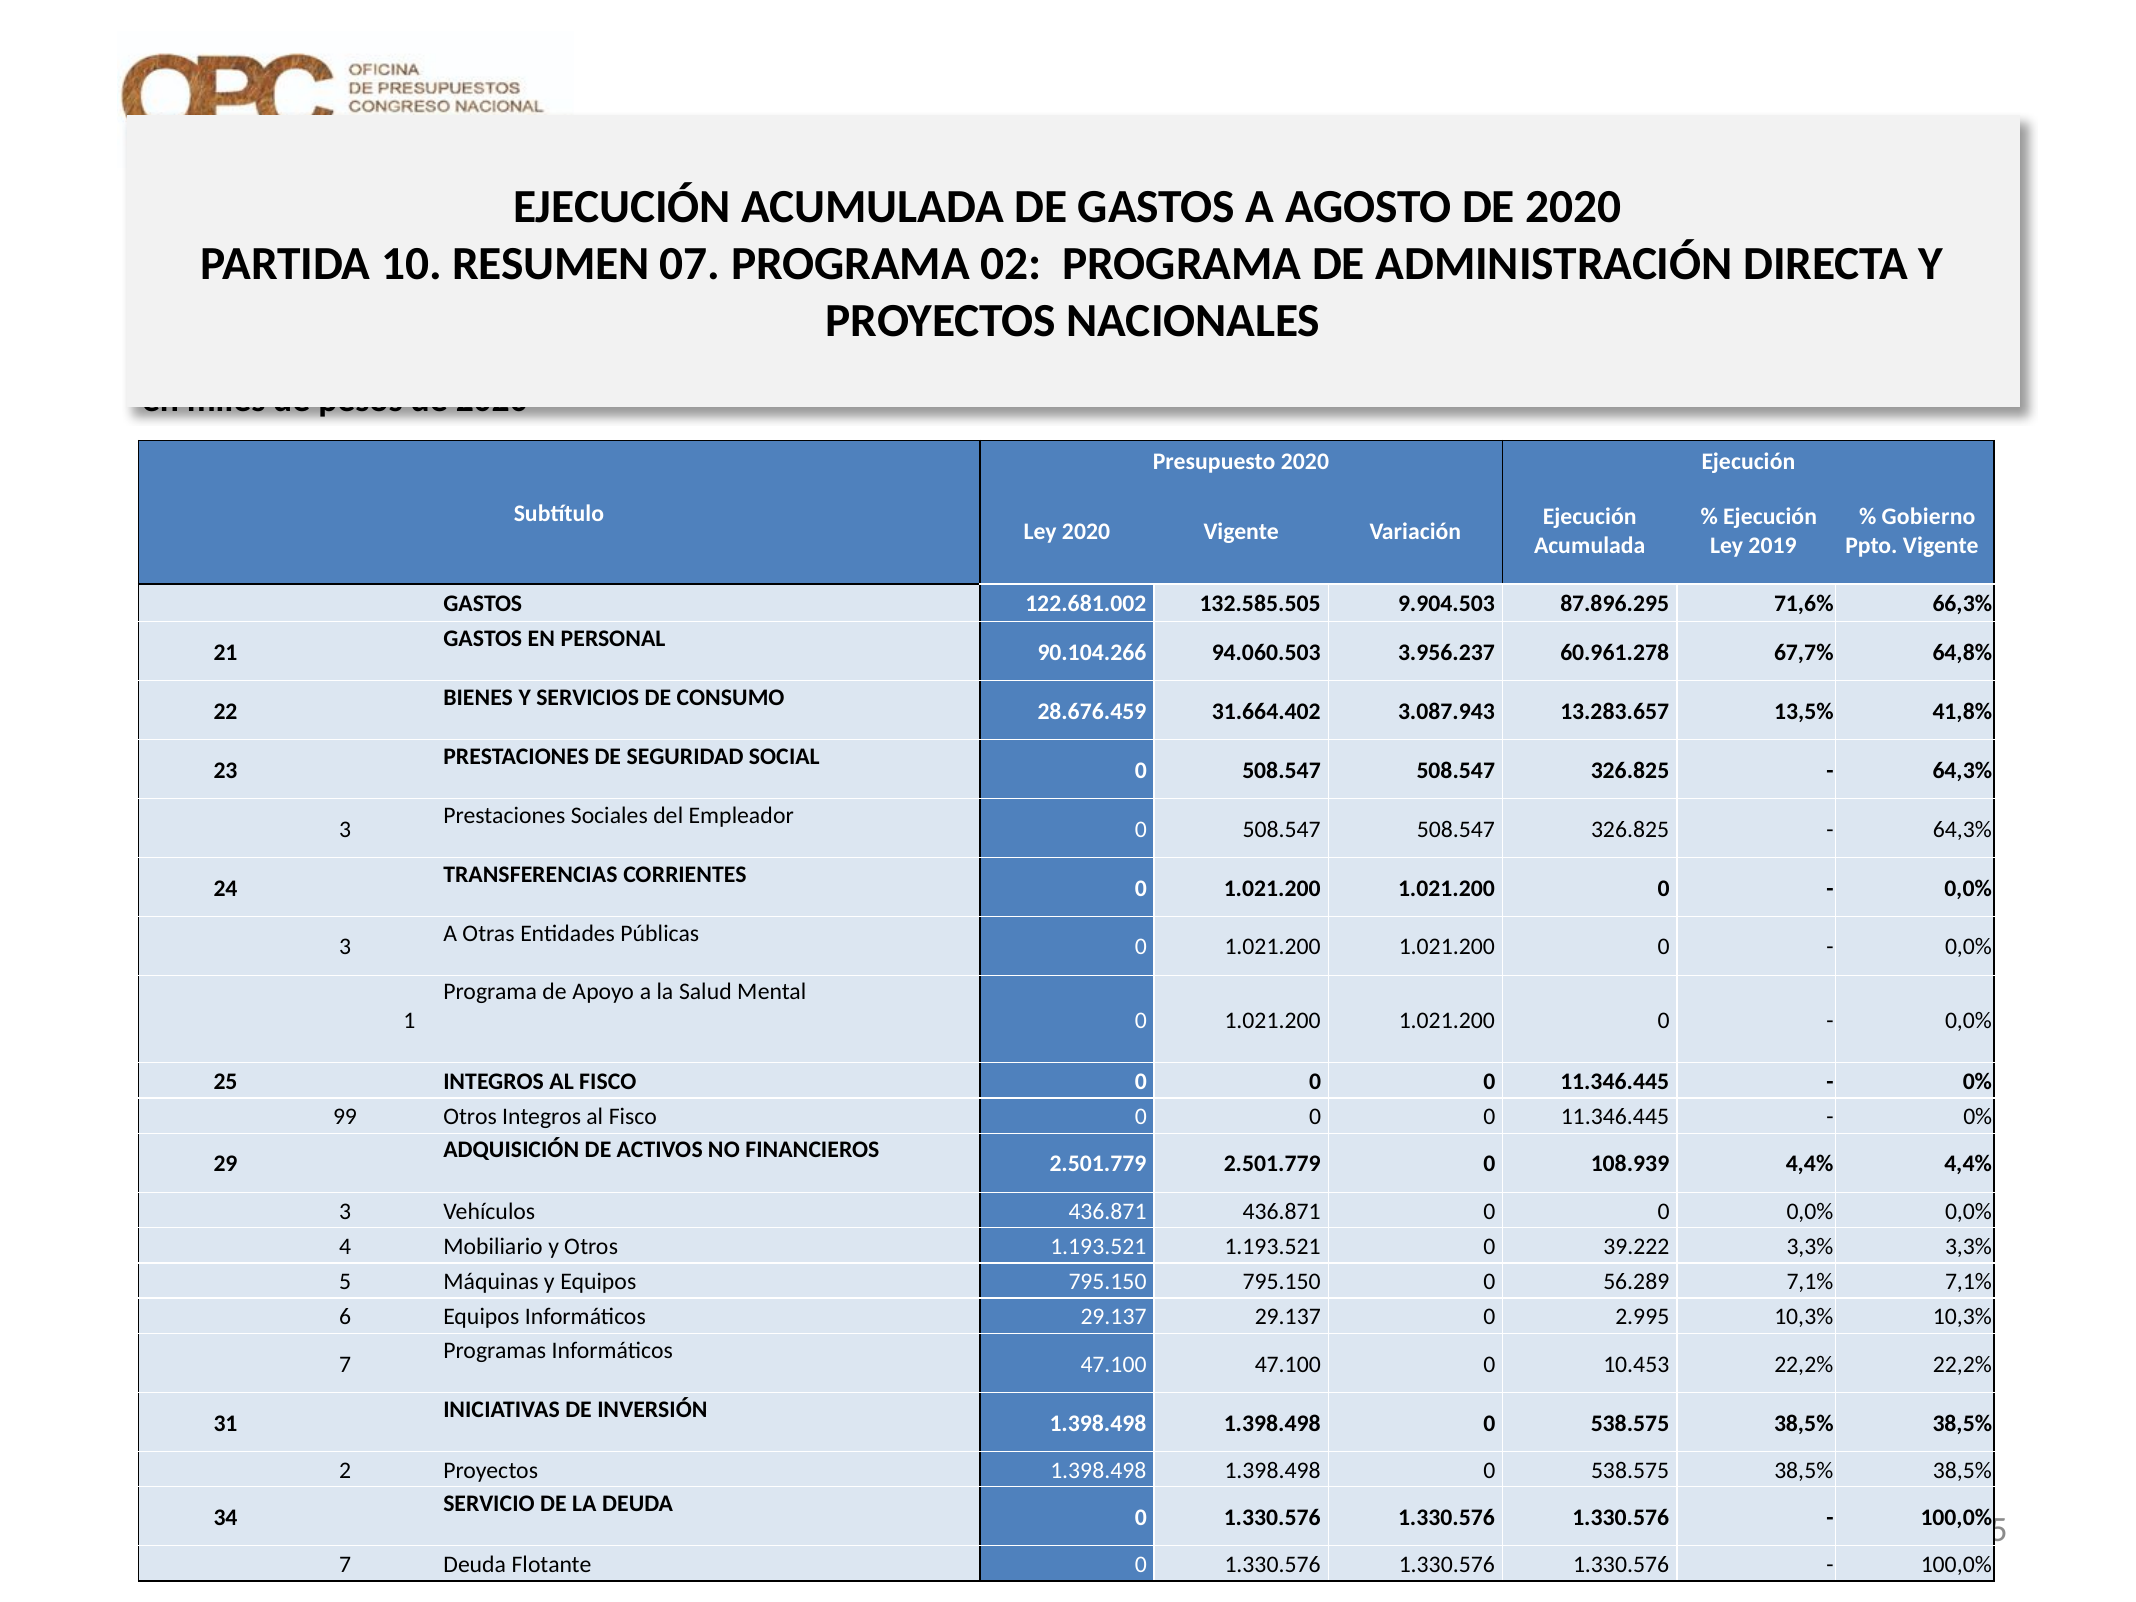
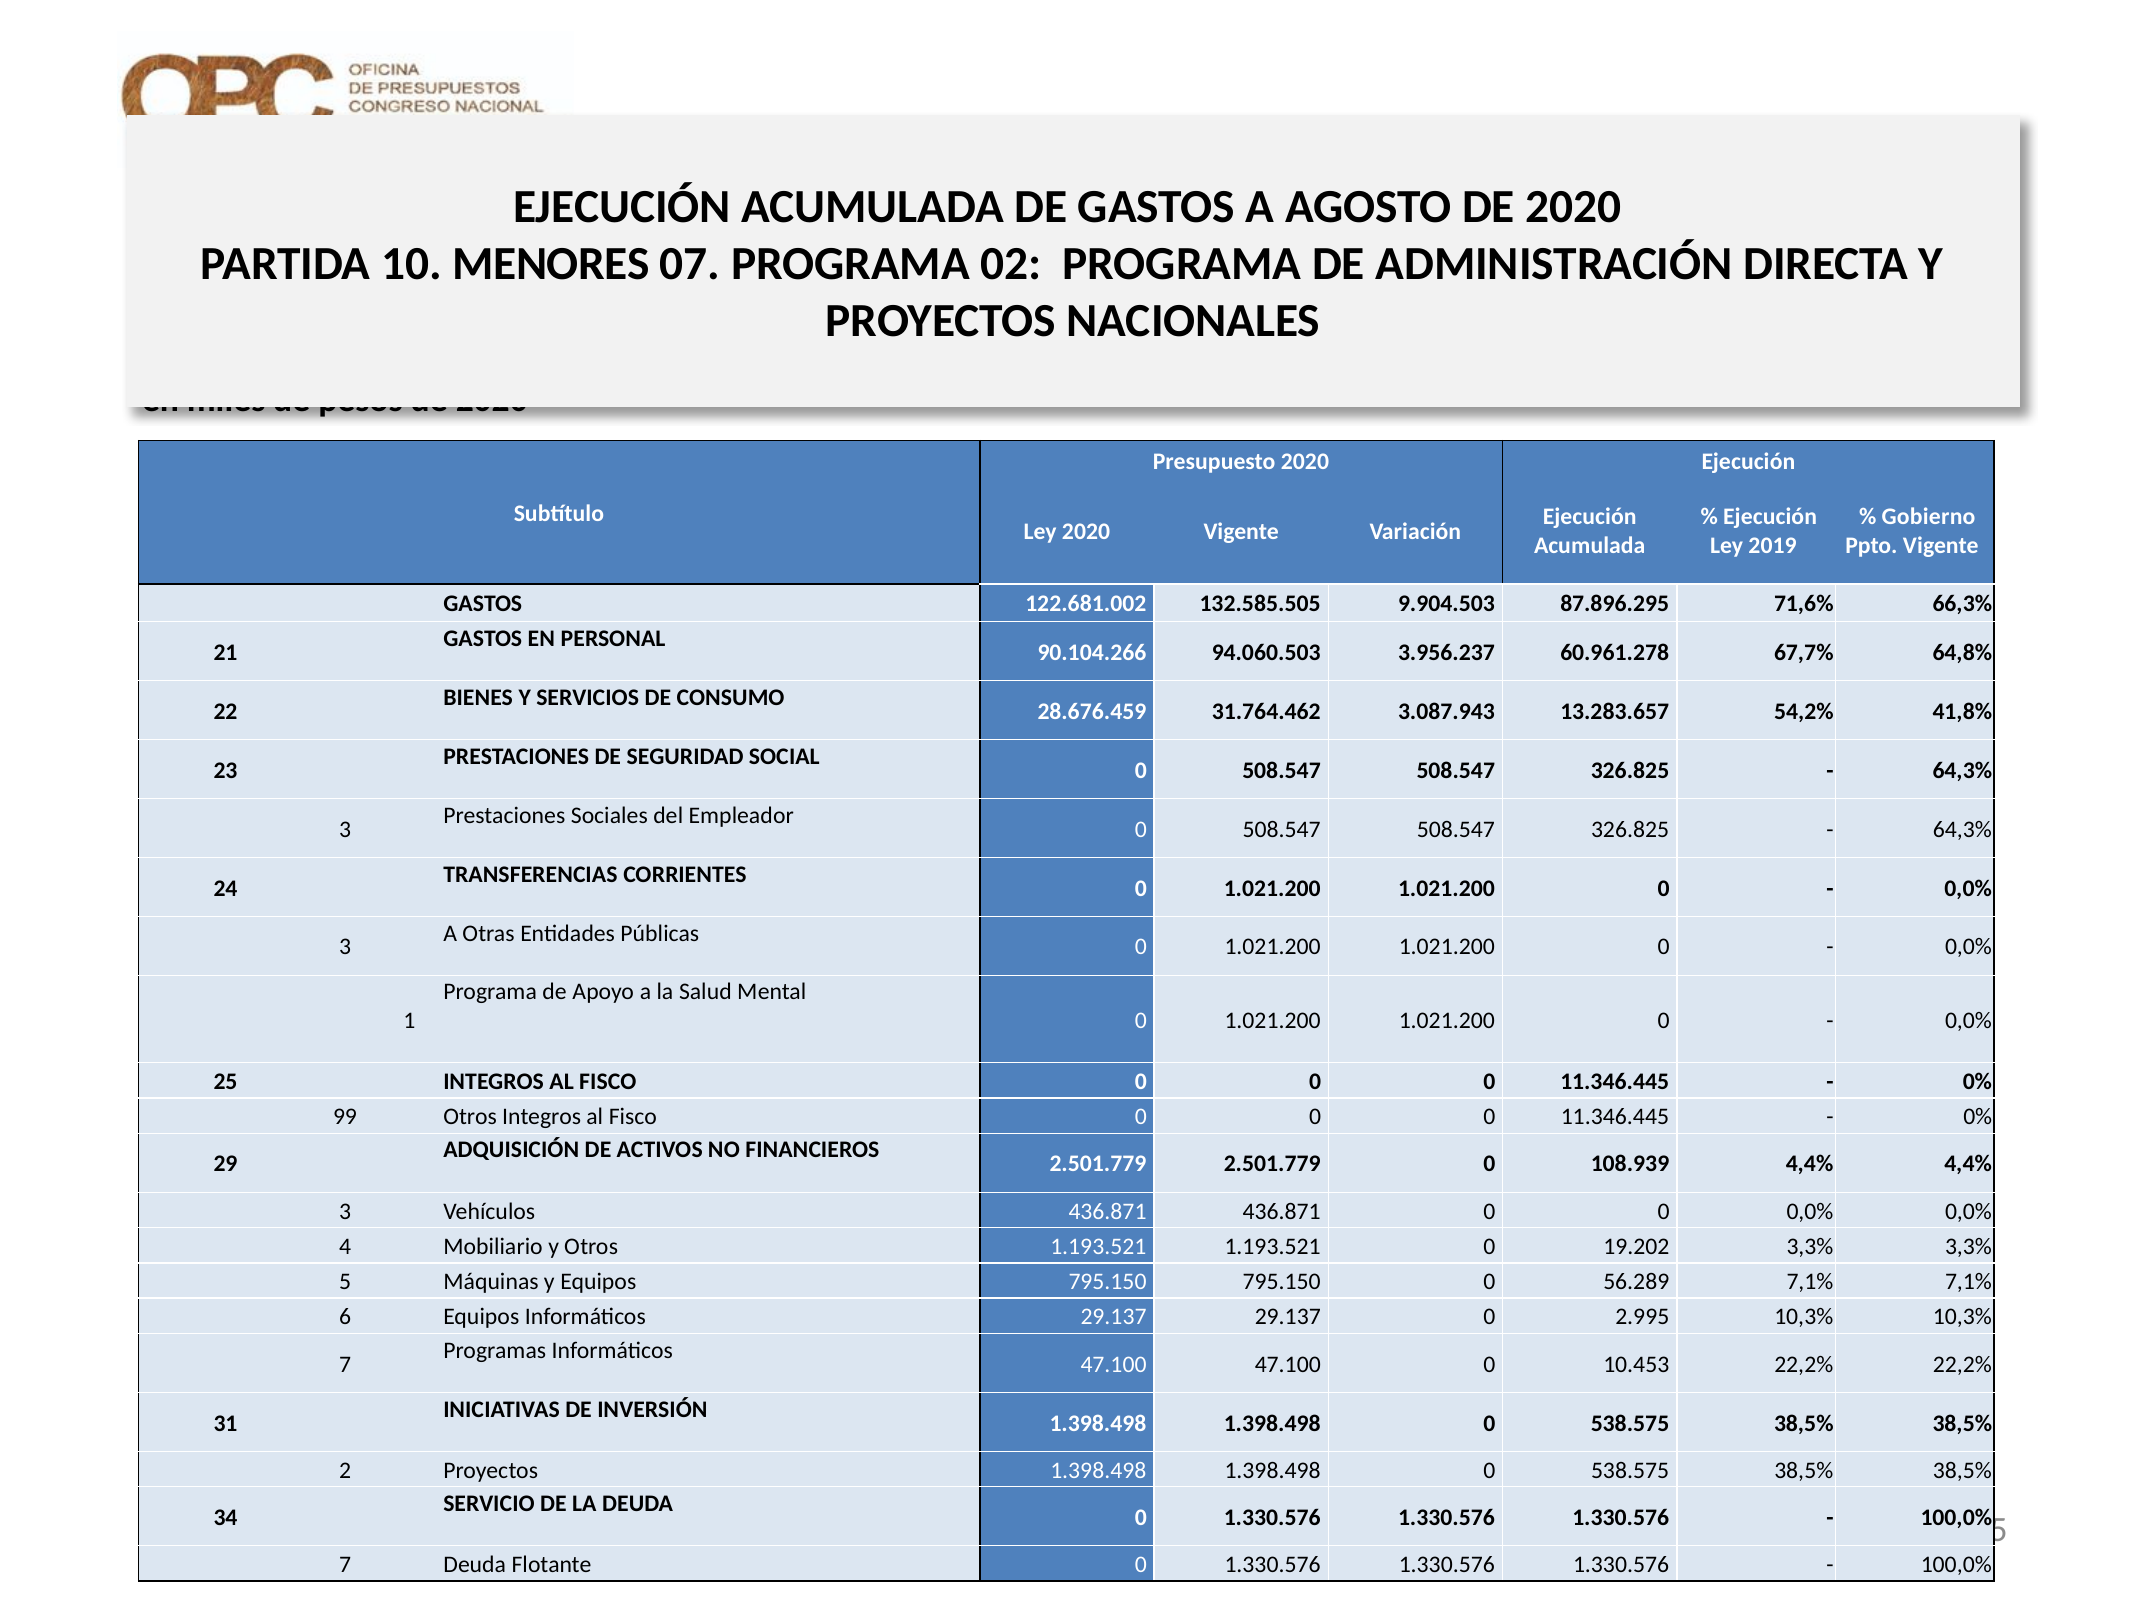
RESUMEN: RESUMEN -> MENORES (551, 264)
31.664.402: 31.664.402 -> 31.764.462 (1266, 711)
13,5%: 13,5% -> 54,2% (1804, 711)
39.222: 39.222 -> 19.202 (1636, 1247)
